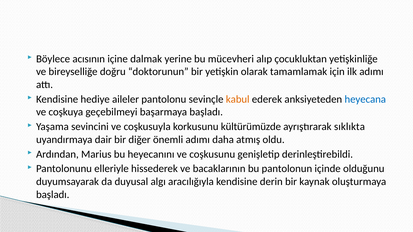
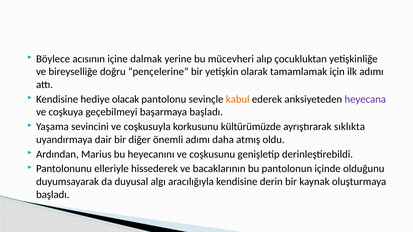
doktorunun: doktorunun -> pençelerine (158, 72)
aileler: aileler -> olacak (126, 99)
heyecana colour: blue -> purple (365, 99)
